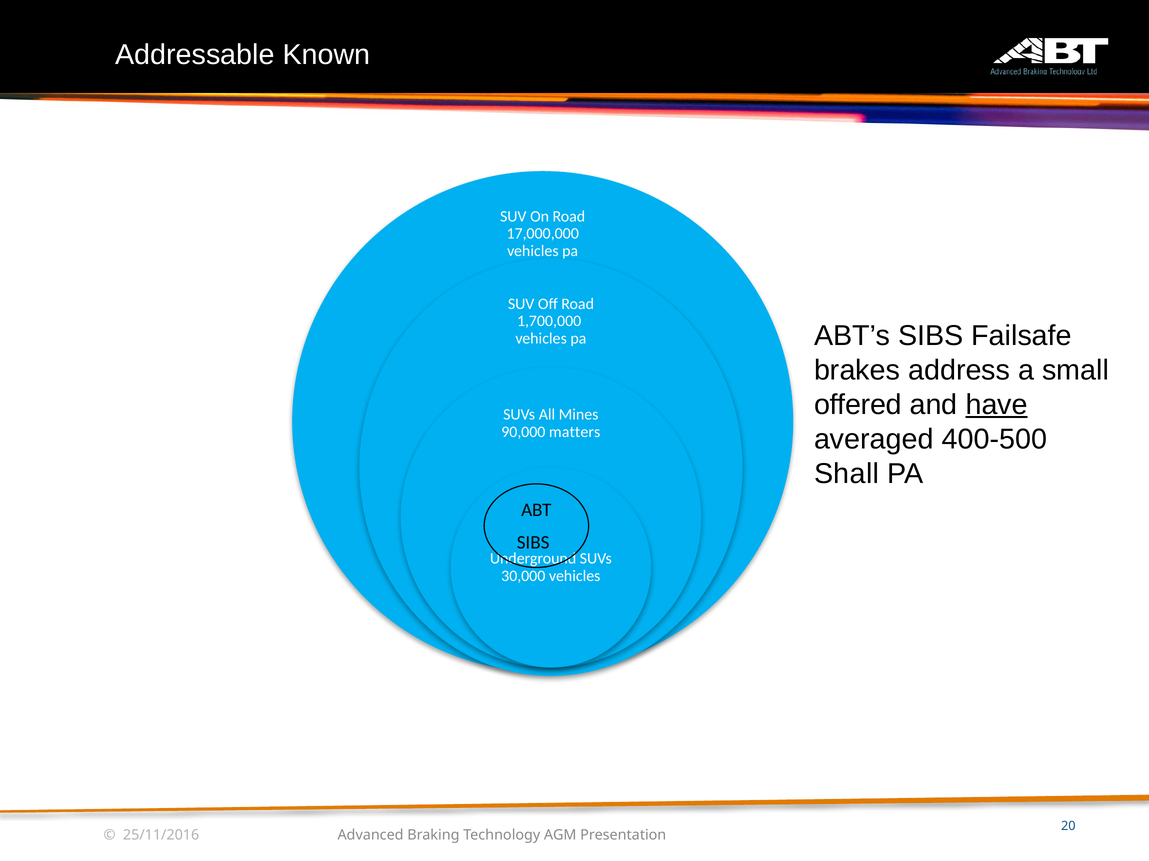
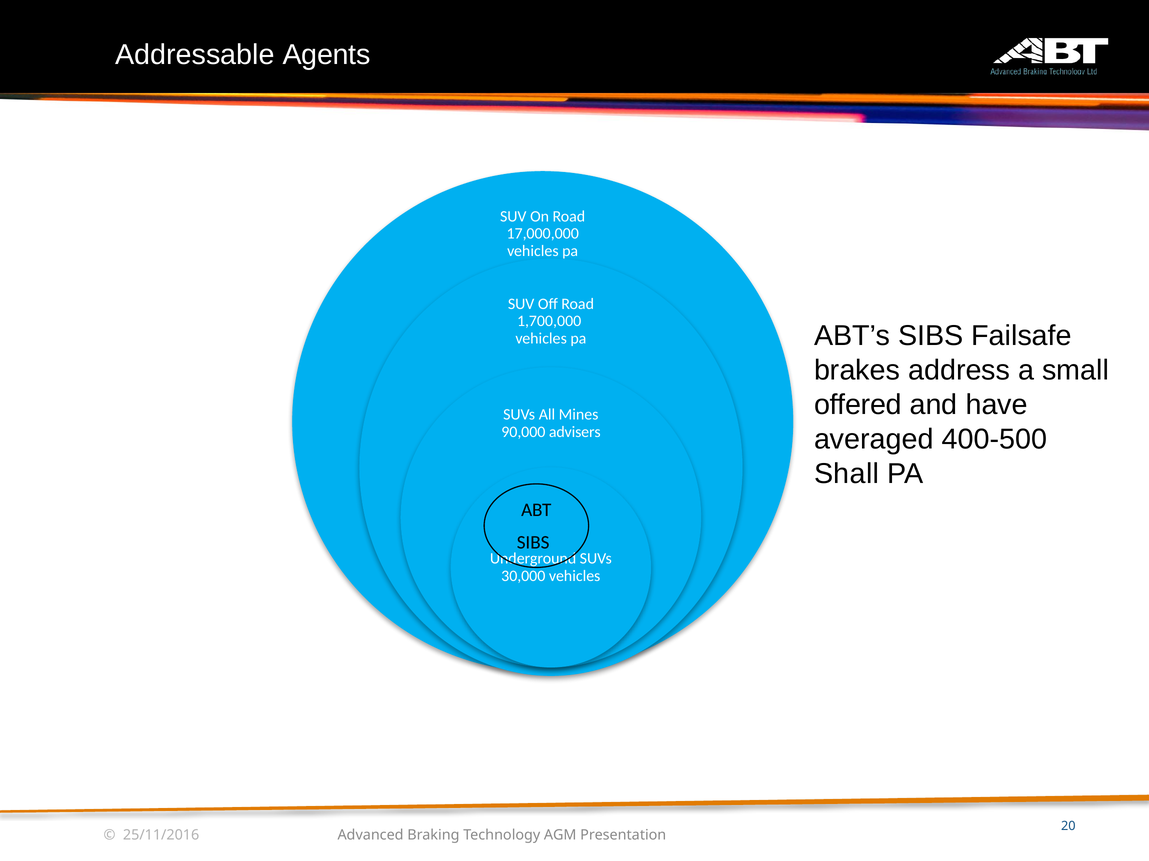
Known: Known -> Agents (327, 55)
have underline: present -> none (997, 405)
matters: matters -> advisers (575, 432)
